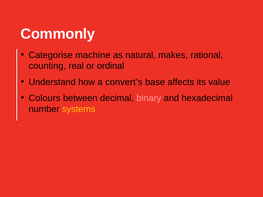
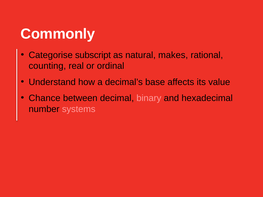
machine: machine -> subscript (93, 55)
convert’s: convert’s -> decimal’s (124, 82)
Colours: Colours -> Chance (45, 98)
systems colour: yellow -> pink (79, 109)
